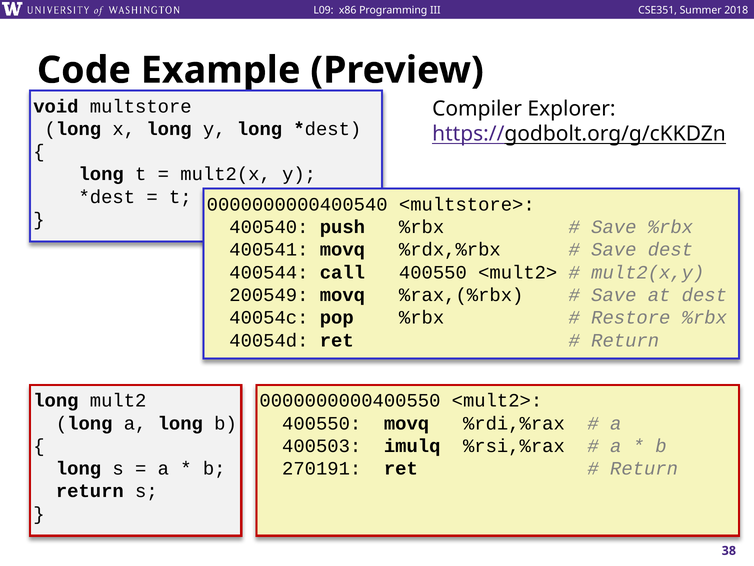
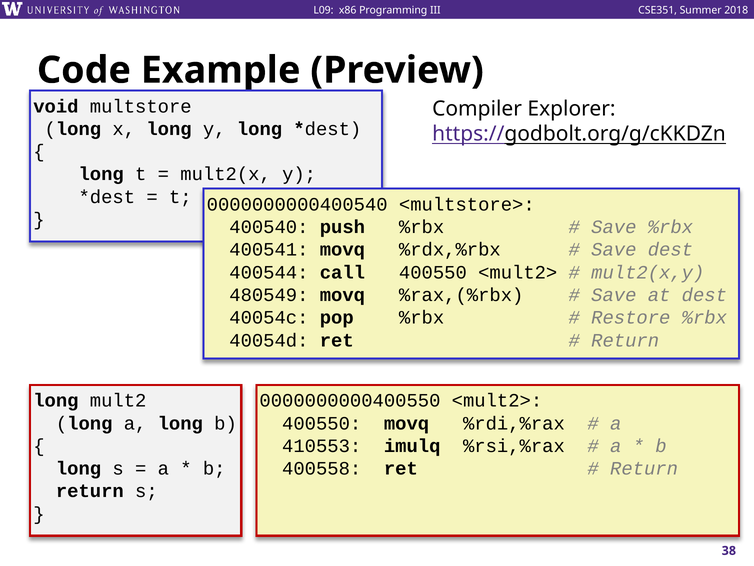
200549: 200549 -> 480549 (269, 295)
400503: 400503 -> 410553 (322, 446)
270191: 270191 -> 400558 (322, 468)
